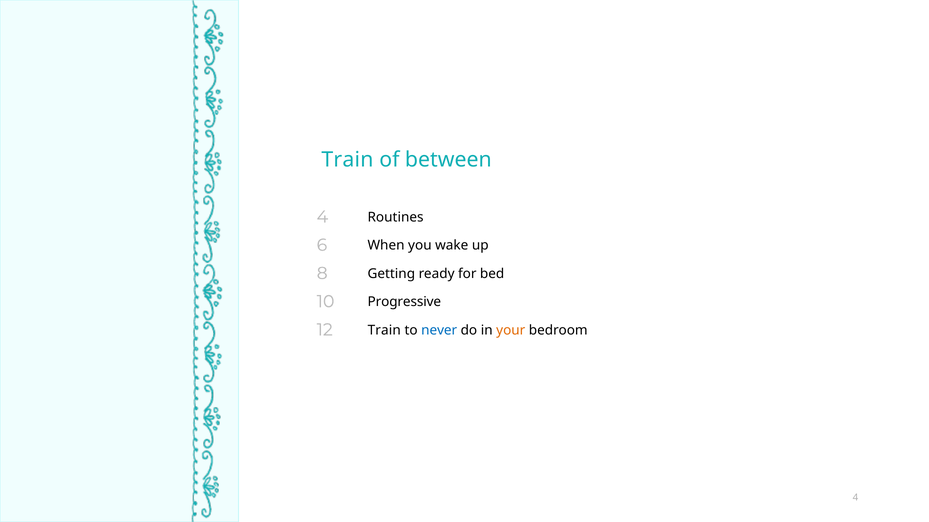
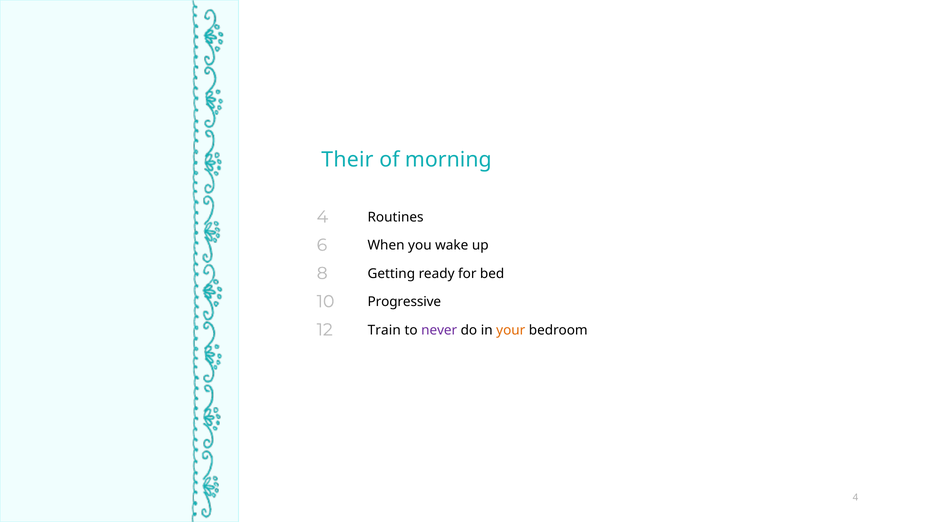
Train: Train -> Their (347, 160)
between: between -> morning (448, 160)
never colour: blue -> purple (439, 330)
